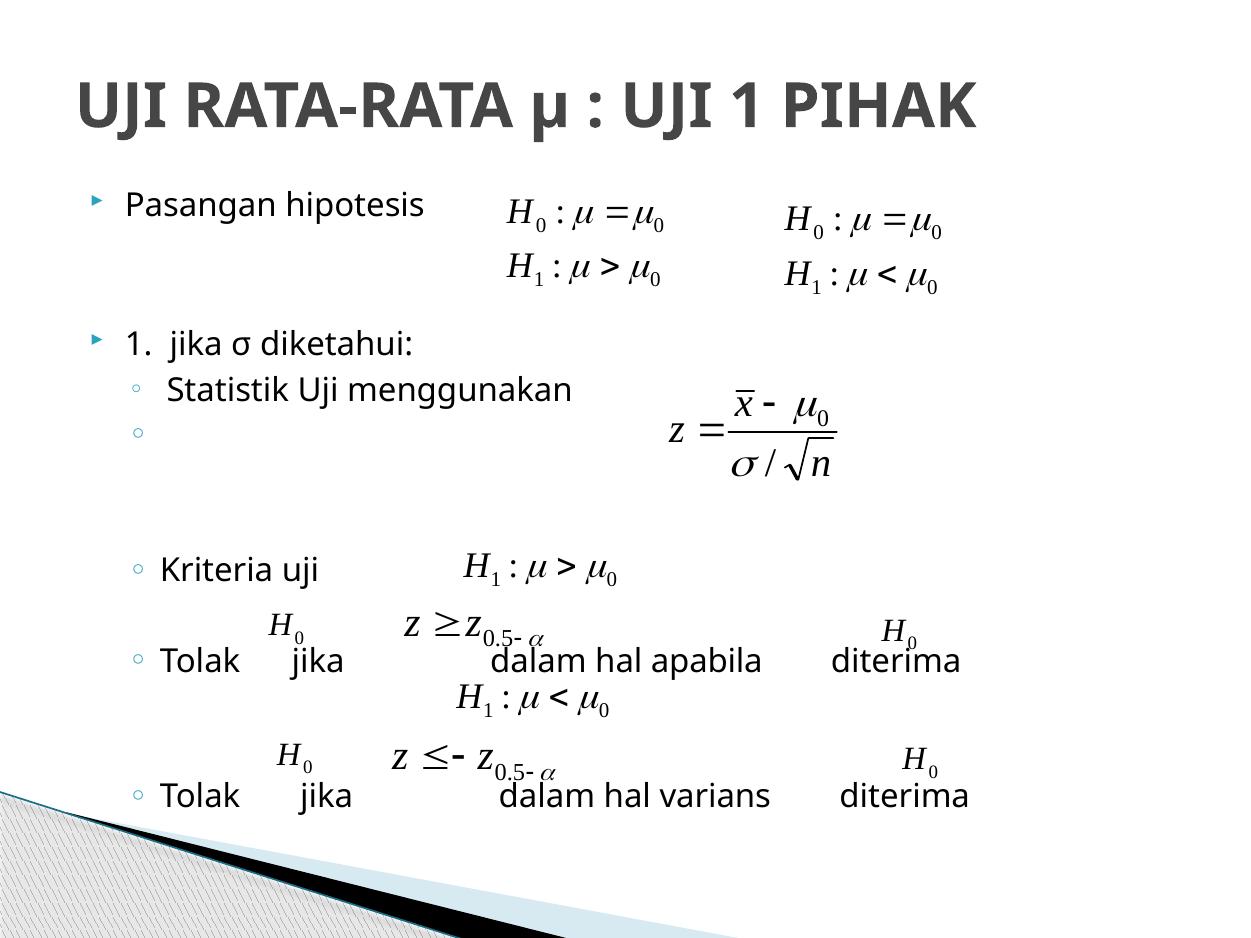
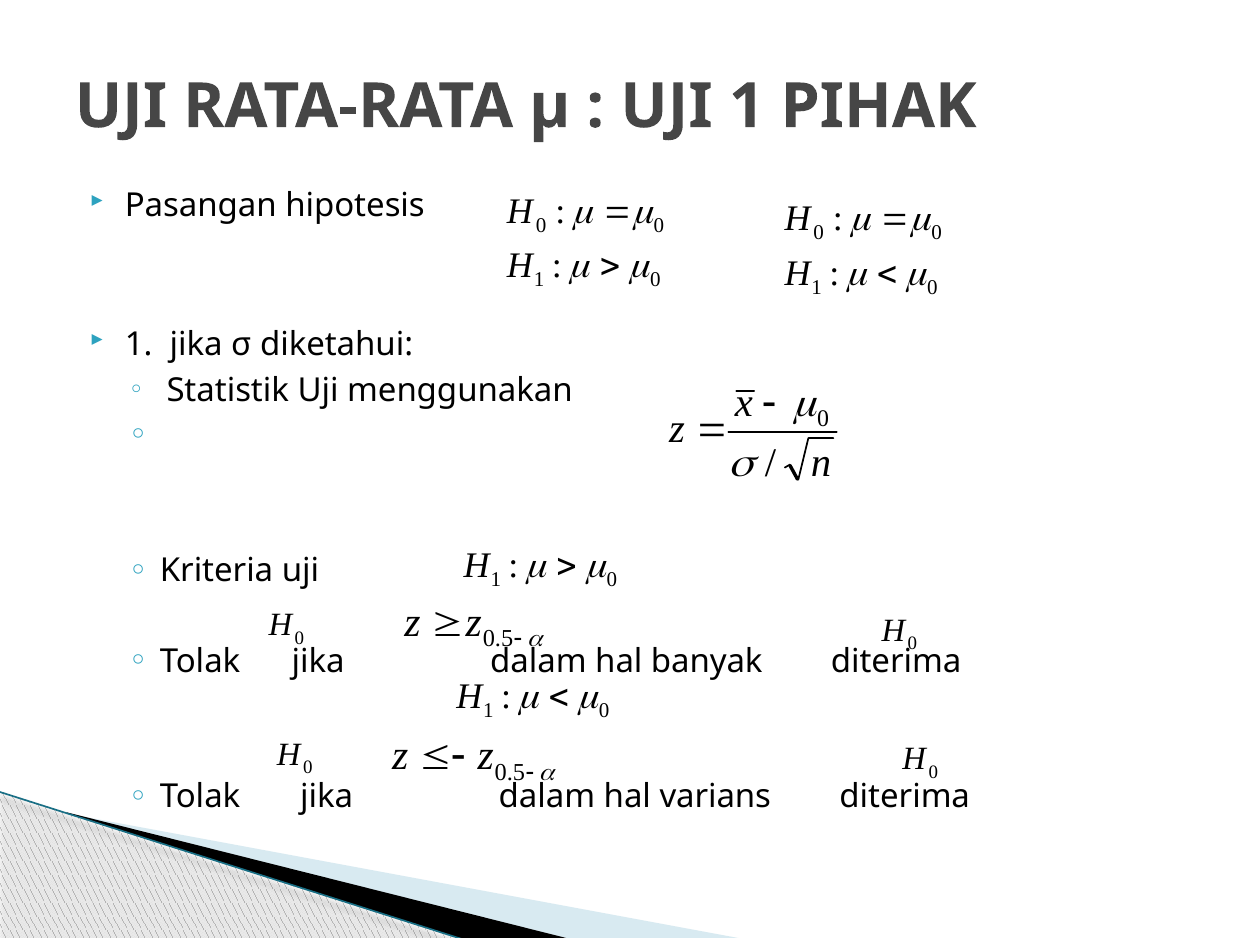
apabila: apabila -> banyak (707, 662)
